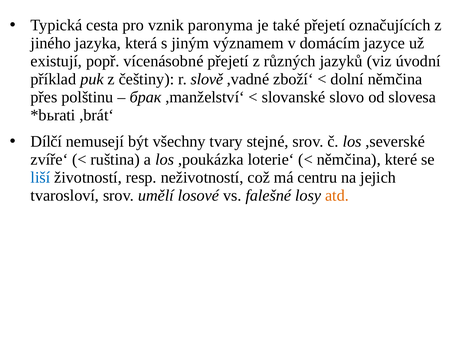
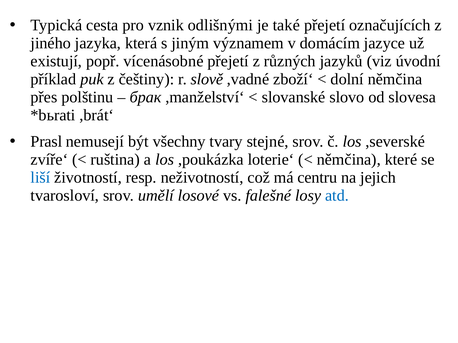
paronyma: paronyma -> odlišnými (220, 25)
Dílčí: Dílčí -> Prasl (46, 142)
atd colour: orange -> blue (337, 196)
